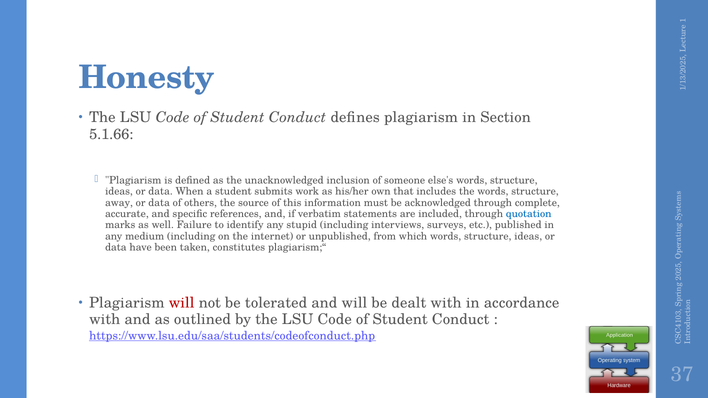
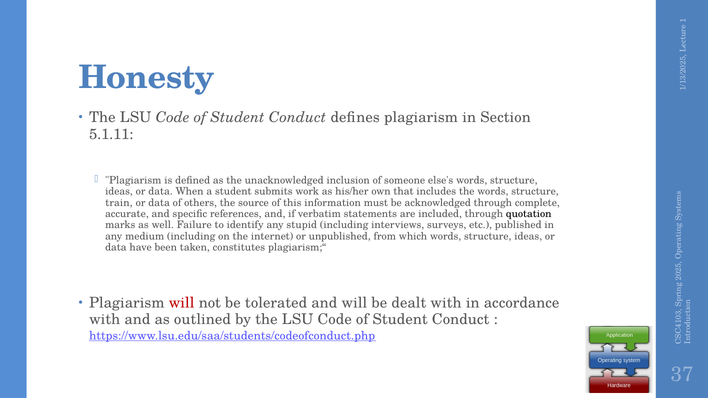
5.1.66: 5.1.66 -> 5.1.11 (111, 134)
away: away -> train (119, 203)
quotation colour: blue -> black (529, 214)
